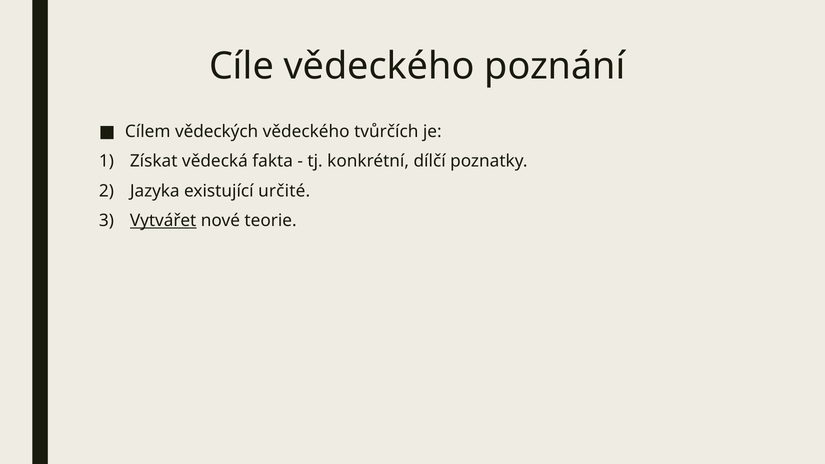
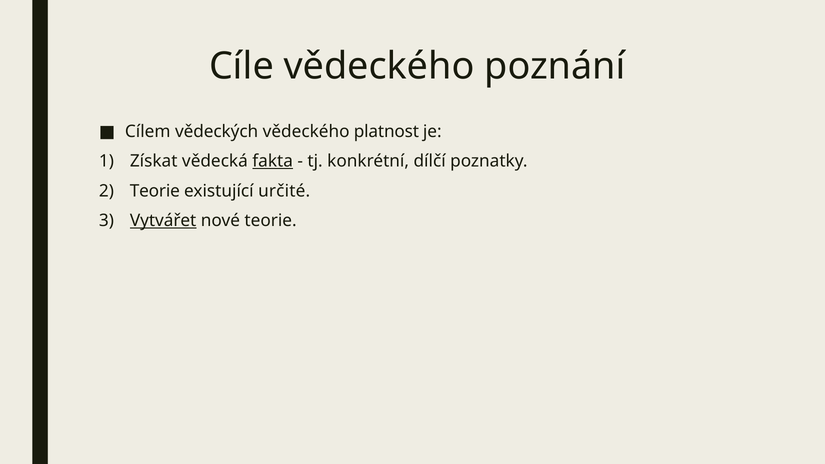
tvůrčích: tvůrčích -> platnost (386, 132)
fakta underline: none -> present (273, 161)
Jazyka: Jazyka -> Teorie (155, 191)
